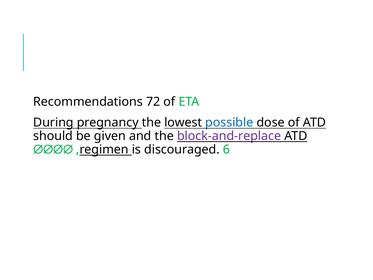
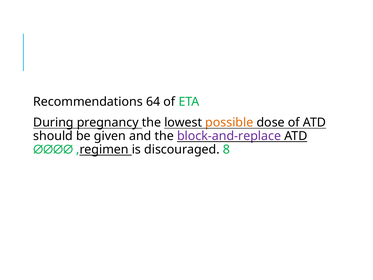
72: 72 -> 64 (153, 102)
possible colour: blue -> orange (229, 122)
6: 6 -> 8 (226, 149)
